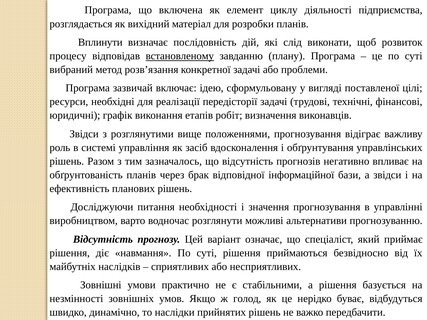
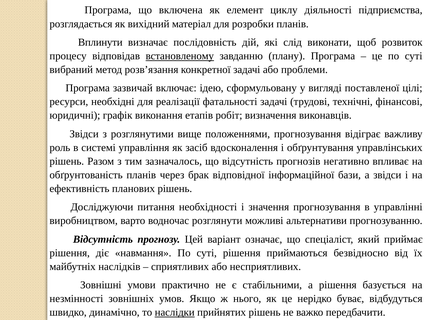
передісторії: передісторії -> фатальності (230, 102)
голод: голод -> нього (247, 299)
наслідки underline: none -> present (175, 313)
